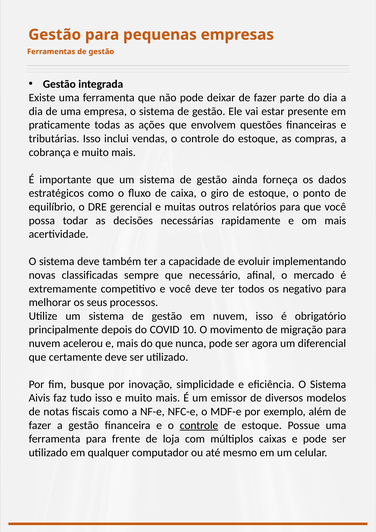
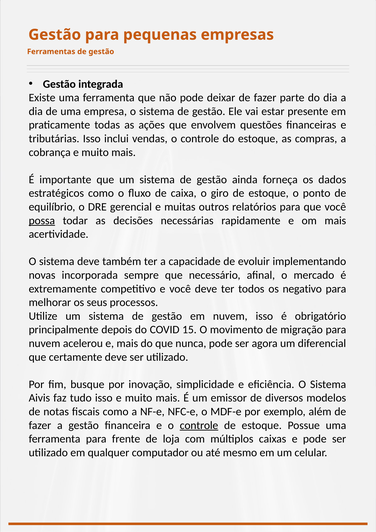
possa underline: none -> present (42, 220)
classificadas: classificadas -> incorporada (90, 275)
10: 10 -> 15 (189, 330)
